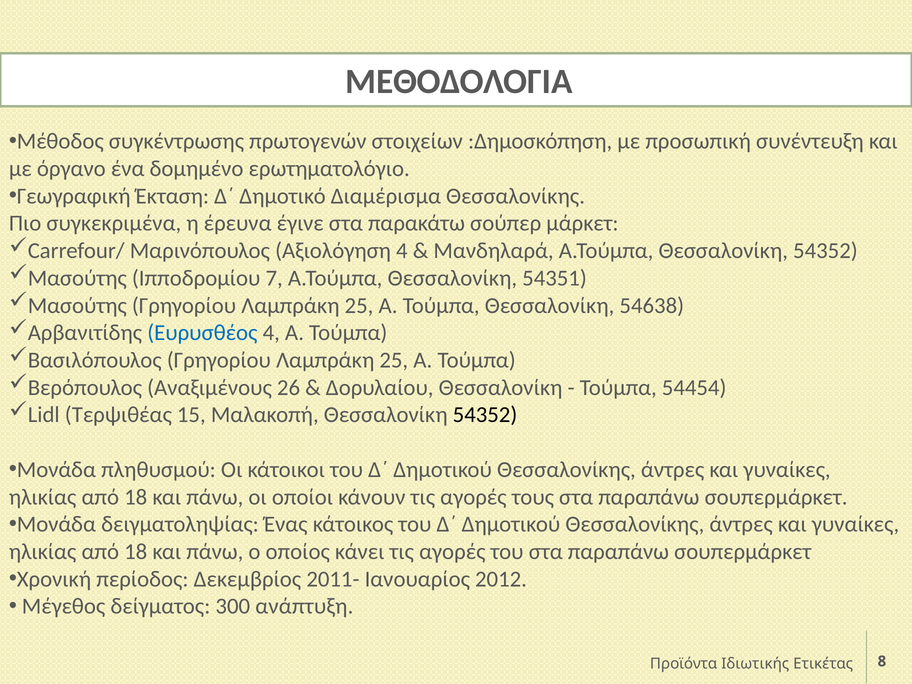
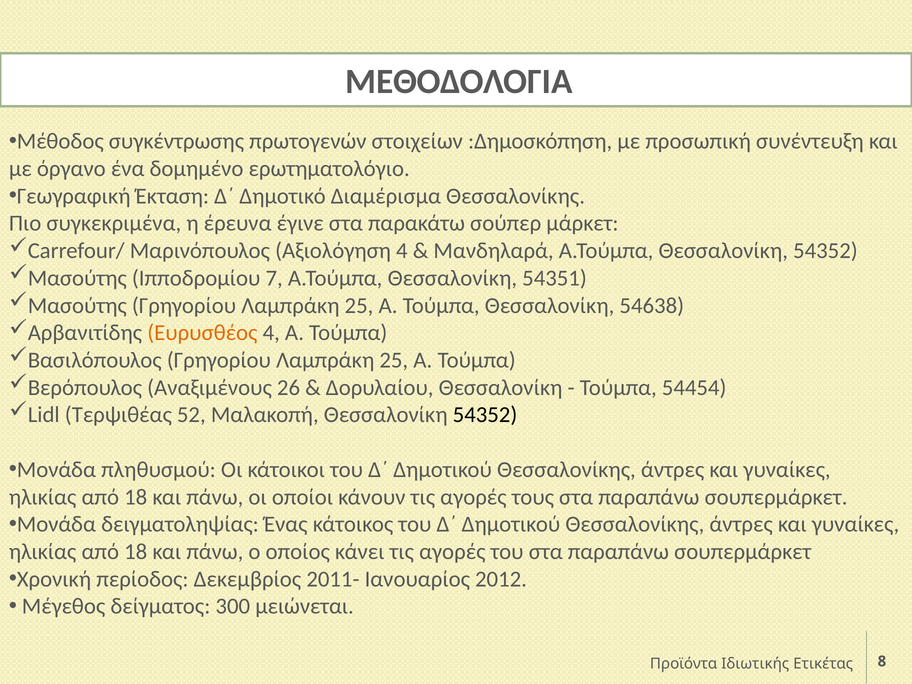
Ευρυσθέος colour: blue -> orange (202, 333)
15: 15 -> 52 (191, 415)
ανάπτυξη: ανάπτυξη -> μειώνεται (305, 606)
